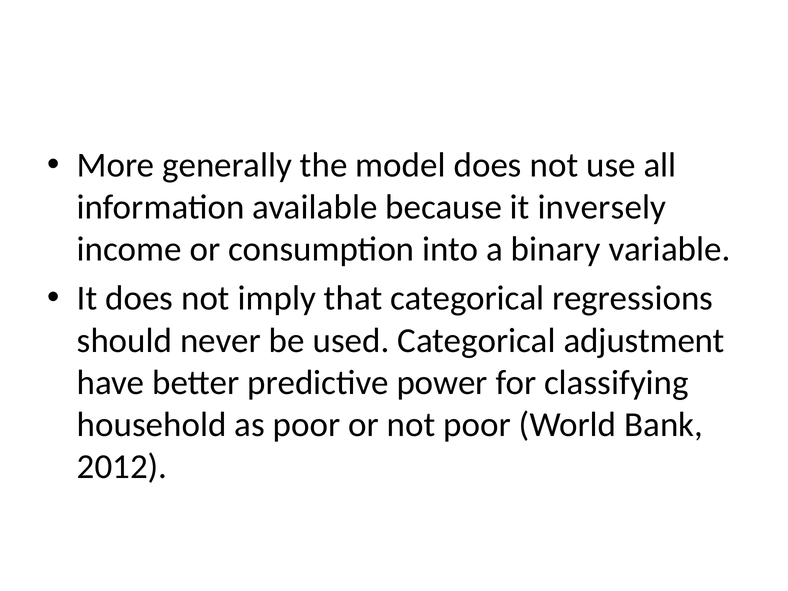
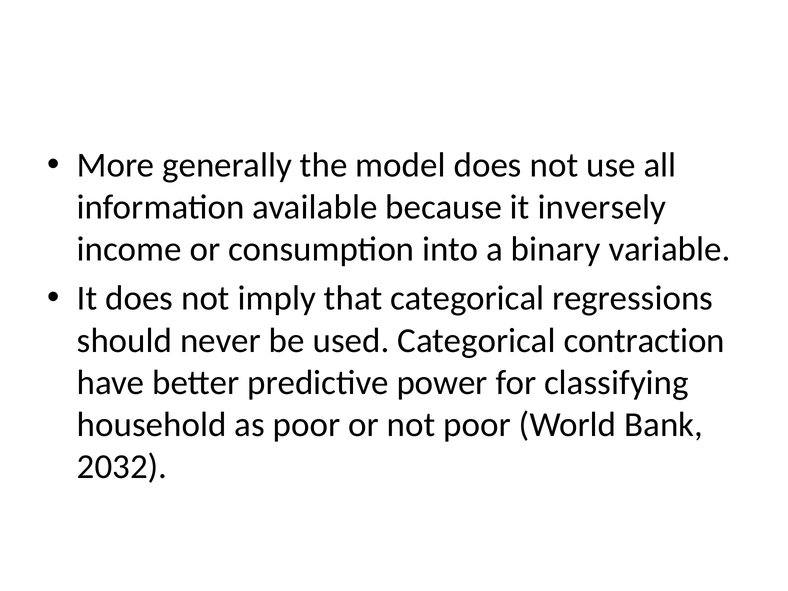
adjustment: adjustment -> contraction (644, 340)
2012: 2012 -> 2032 (122, 467)
